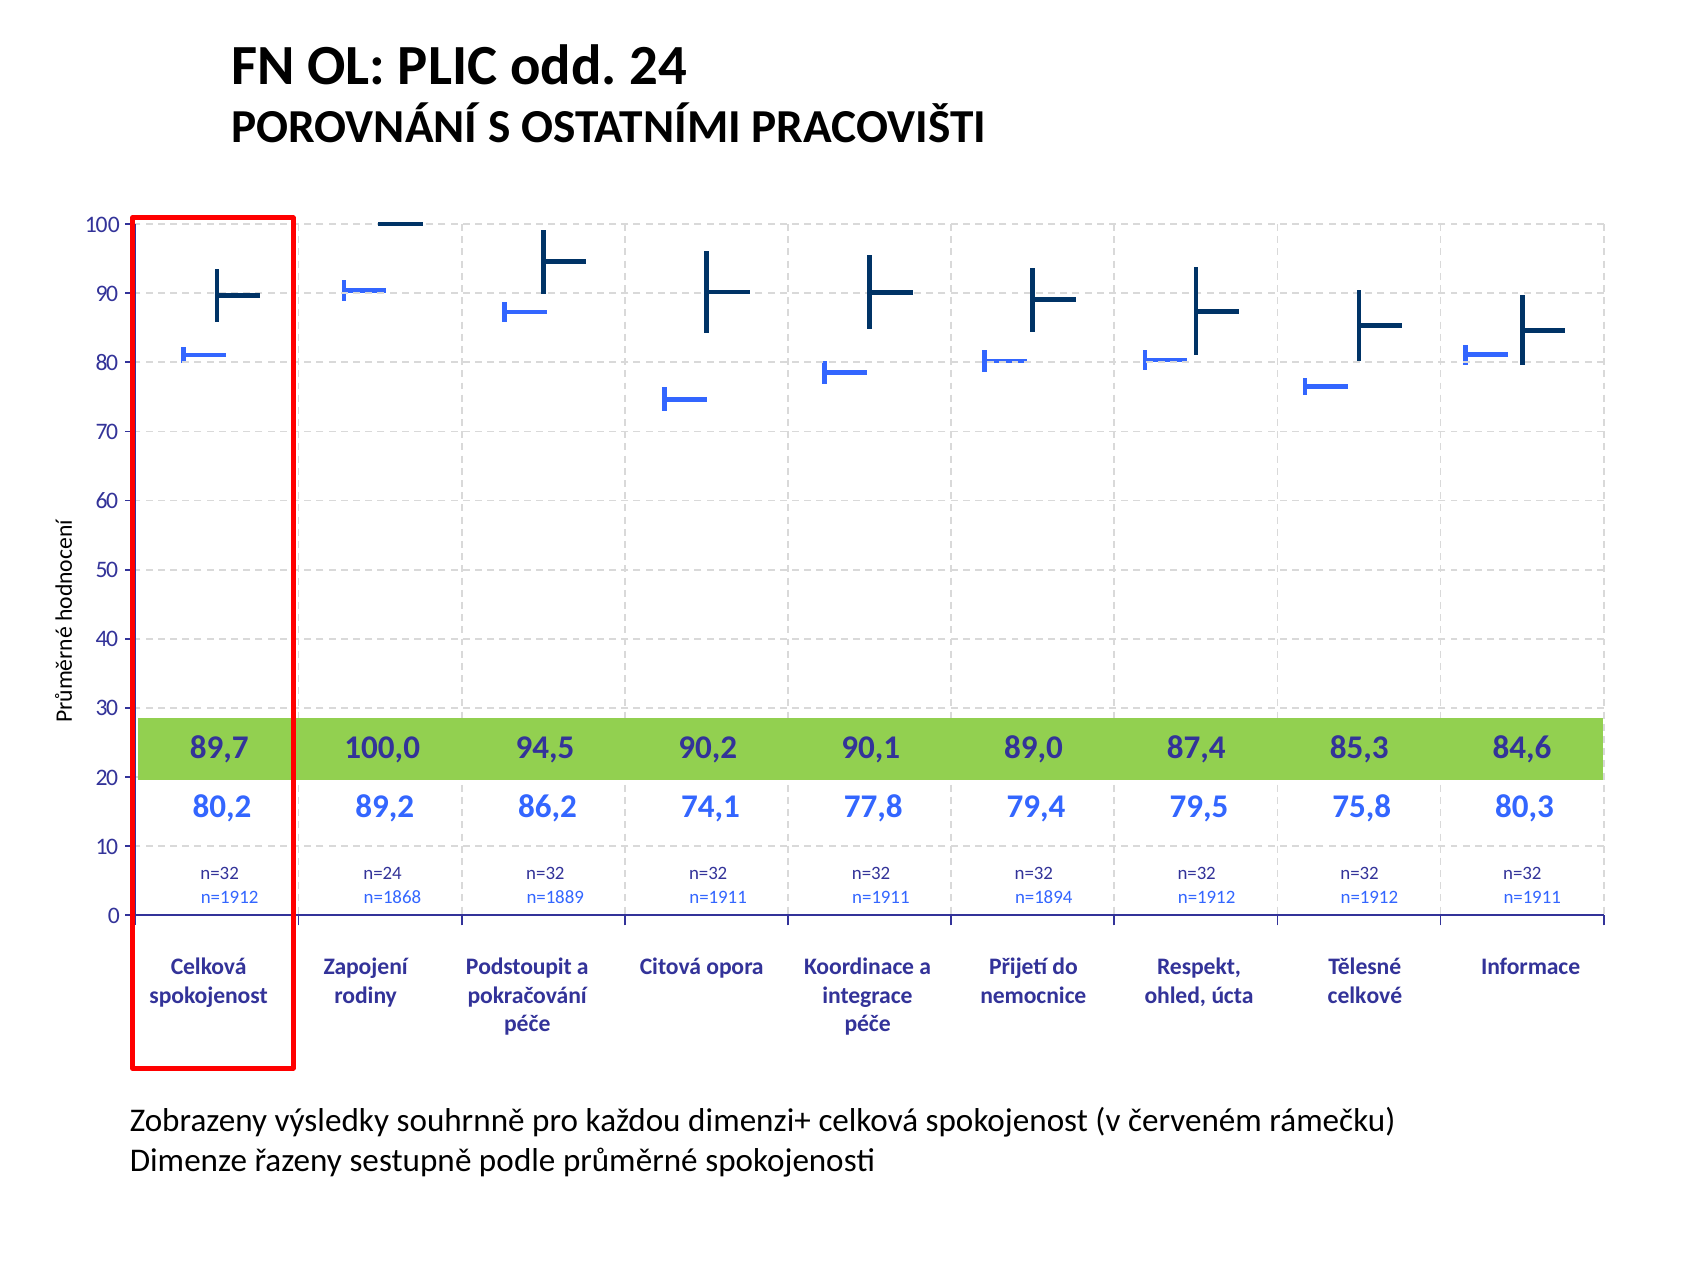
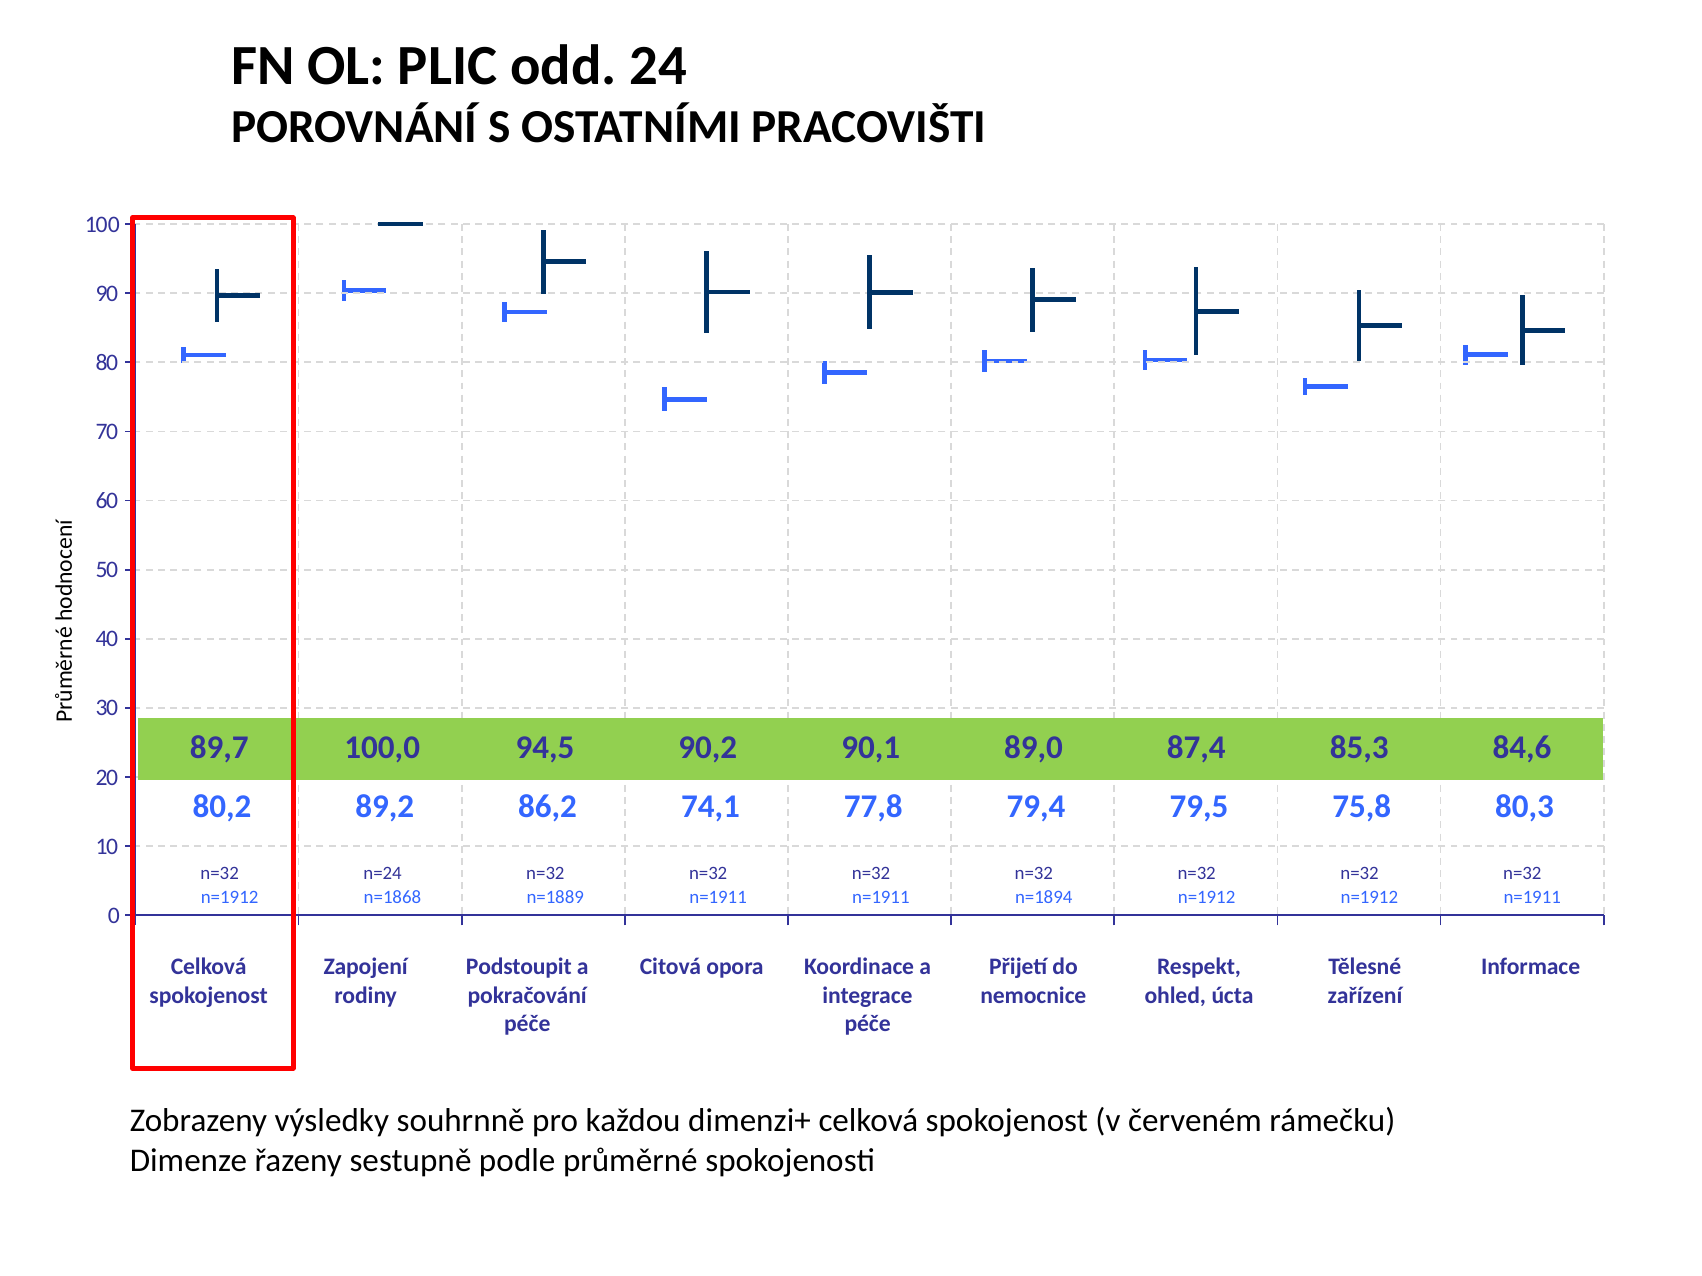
celkové: celkové -> zařízení (1365, 996)
